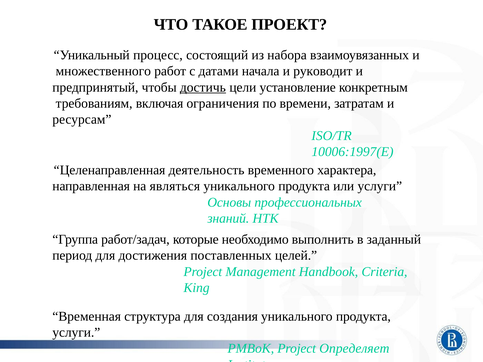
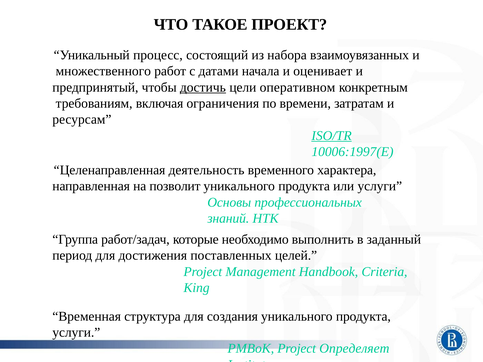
руководит: руководит -> оценивает (323, 71)
установление: установление -> оперативном (298, 87)
ISO/TR underline: none -> present (332, 136)
являться: являться -> позволит (175, 186)
